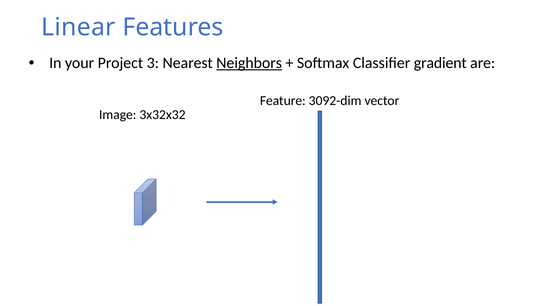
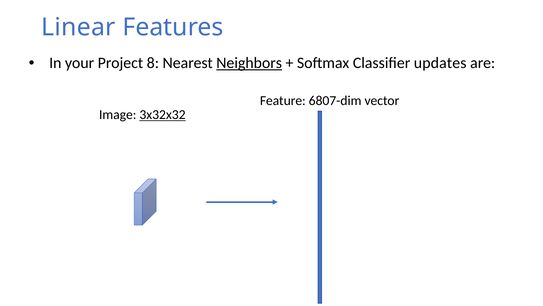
3: 3 -> 8 (153, 63)
gradient: gradient -> updates (440, 63)
3092-dim: 3092-dim -> 6807-dim (335, 101)
3x32x32 underline: none -> present (162, 115)
